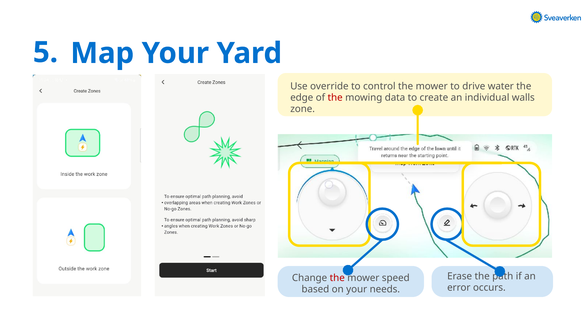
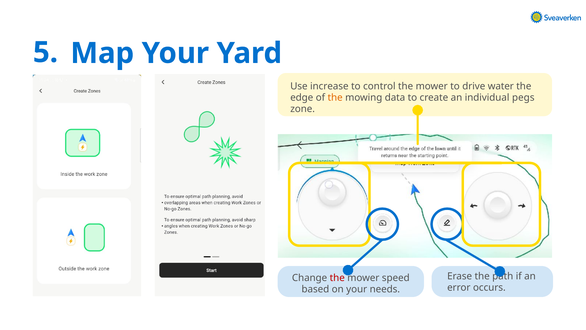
override: override -> increase (329, 86)
the colour: red -> orange (335, 97)
walls: walls -> pegs (523, 97)
